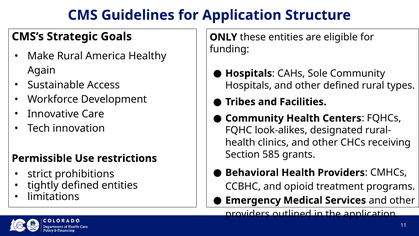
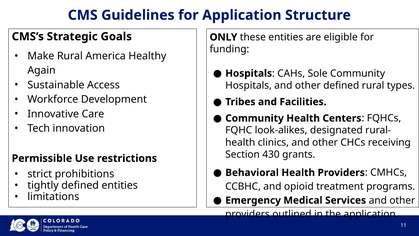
585: 585 -> 430 (271, 154)
